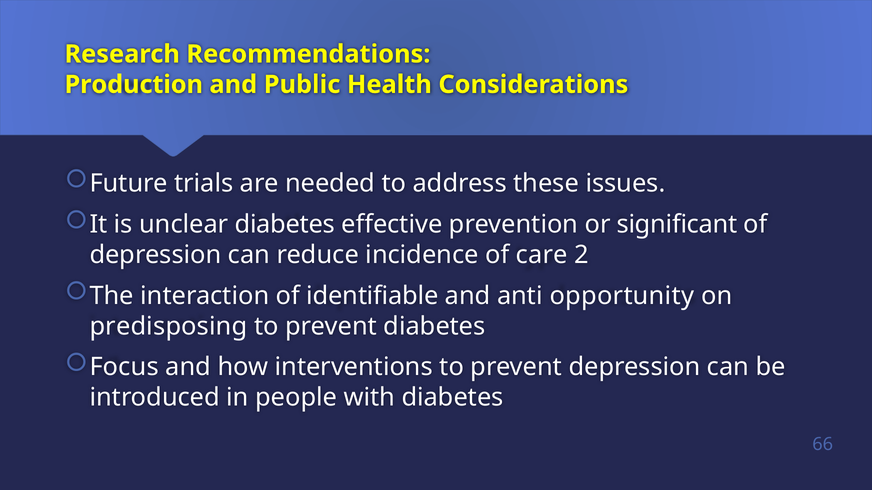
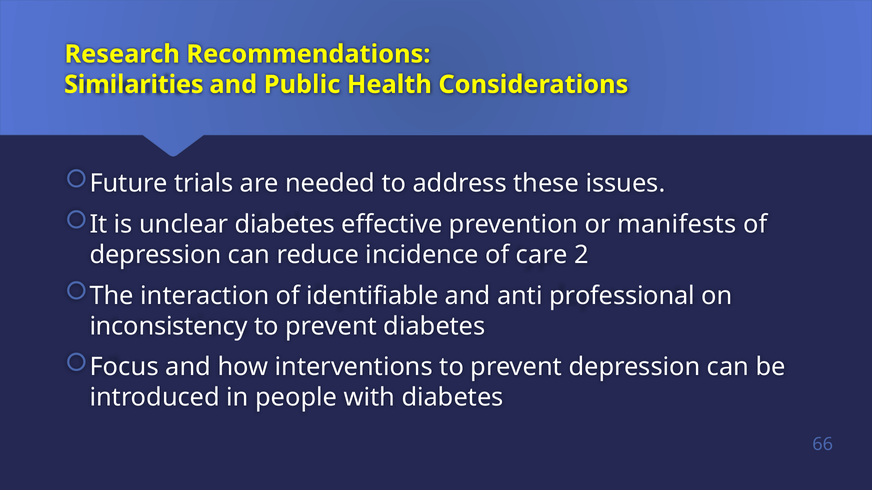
Production: Production -> Similarities (134, 85)
significant: significant -> manifests (677, 225)
opportunity: opportunity -> professional (622, 296)
predisposing: predisposing -> inconsistency (169, 326)
